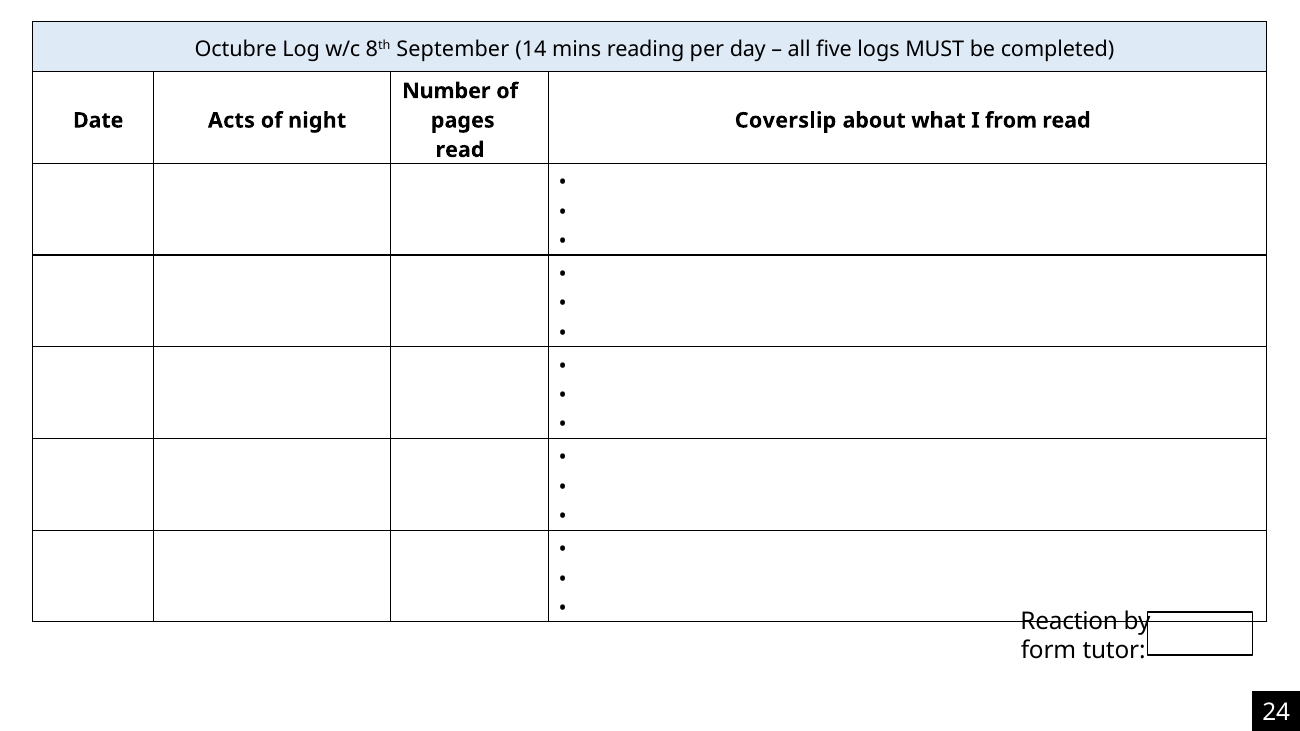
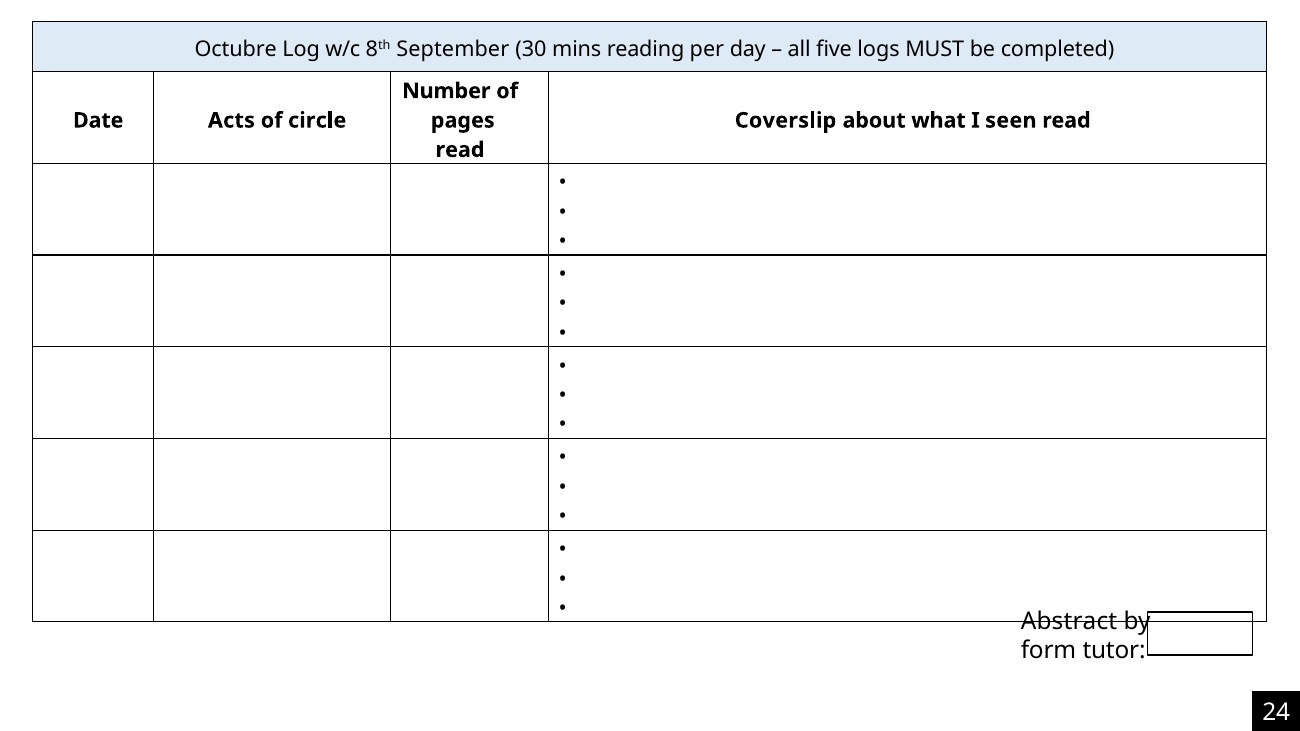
14: 14 -> 30 (531, 49)
night: night -> circle (317, 120)
from: from -> seen (1011, 120)
Reaction: Reaction -> Abstract (1069, 621)
